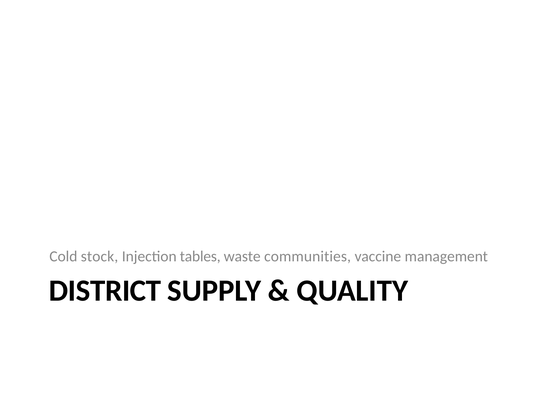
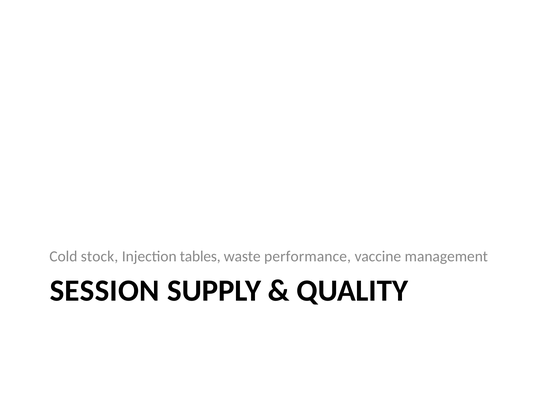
communities: communities -> performance (308, 257)
DISTRICT: DISTRICT -> SESSION (105, 291)
